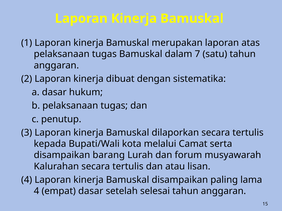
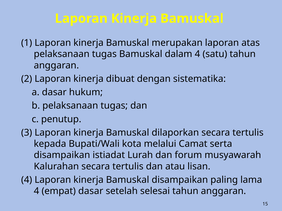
dalam 7: 7 -> 4 (197, 54)
barang: barang -> istiadat (109, 155)
